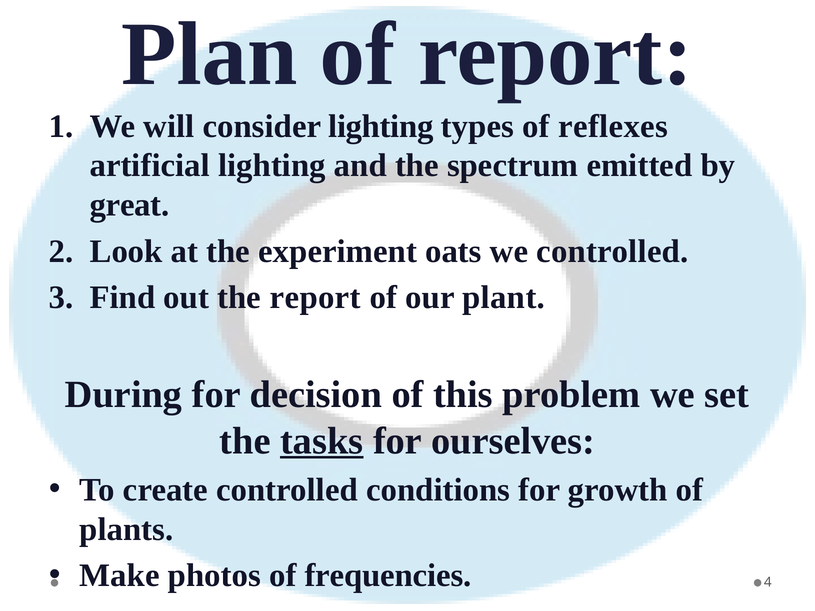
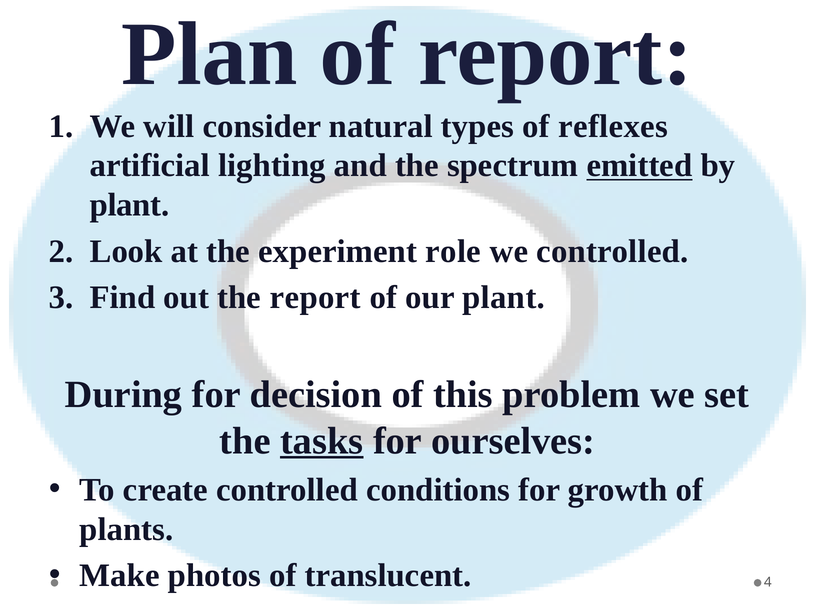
consider lighting: lighting -> natural (381, 126)
emitted underline: none -> present (639, 166)
great: great -> plant (129, 205)
oats: oats -> role (453, 251)
frequencies: frequencies -> translucent (388, 576)
